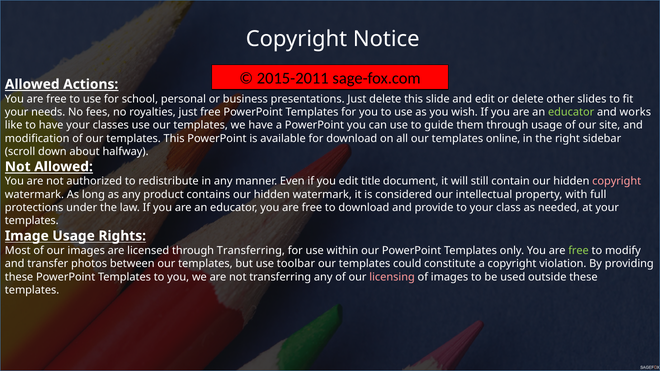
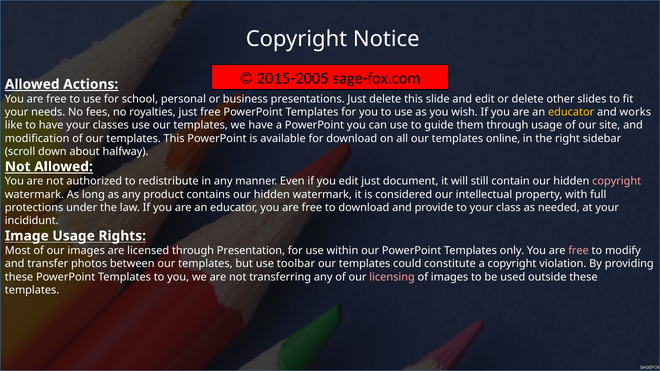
2015-2011: 2015-2011 -> 2015-2005 (293, 78)
educator colour: light green -> yellow (571, 112)
edit title: title -> just (371, 181)
templates: templates -> incididunt (32, 221)
through Transferring: Transferring -> Presentation (251, 251)
free colour: light green -> pink (579, 251)
